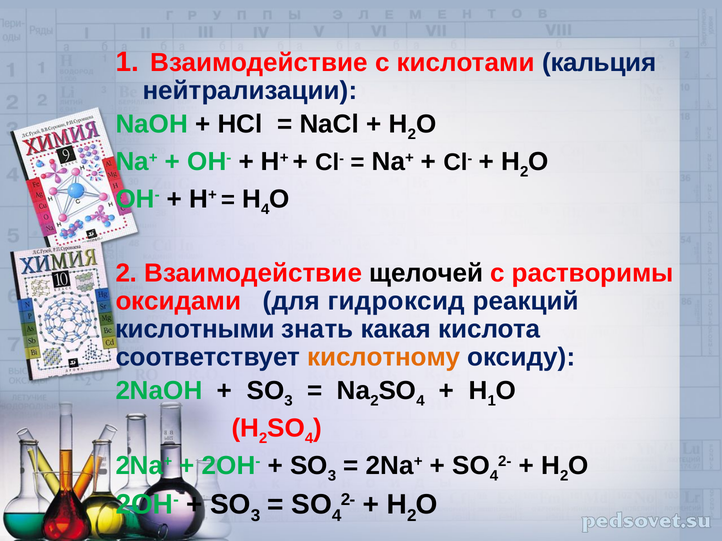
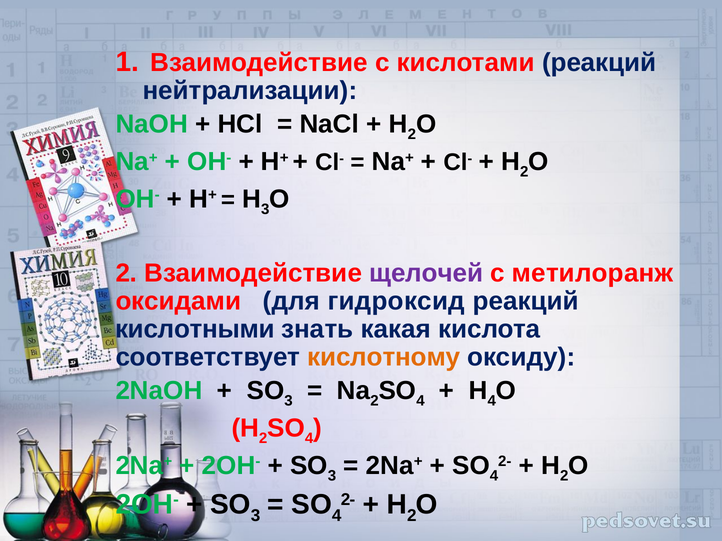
кислотами кальция: кальция -> реакций (599, 63)
4: 4 -> 3 (265, 209)
щелочей colour: black -> purple (426, 273)
растворимы: растворимы -> метилоранж (593, 273)
1: 1 -> 4 (492, 401)
